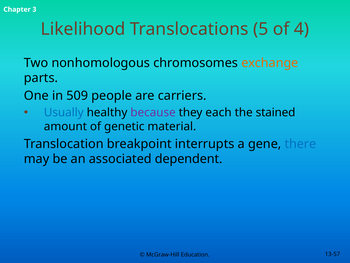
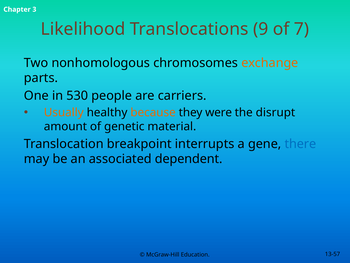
5: 5 -> 9 (261, 29)
4: 4 -> 7 (302, 29)
509: 509 -> 530 (77, 96)
Usually colour: blue -> orange (64, 112)
because colour: purple -> orange (153, 112)
each: each -> were (219, 112)
stained: stained -> disrupt (275, 112)
